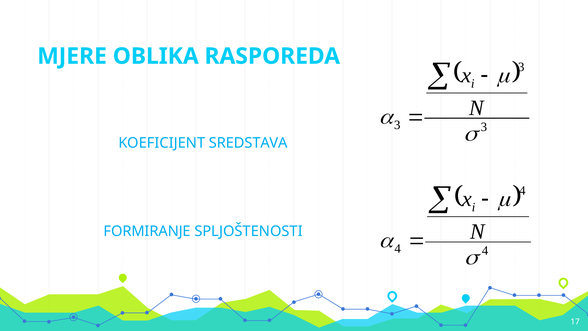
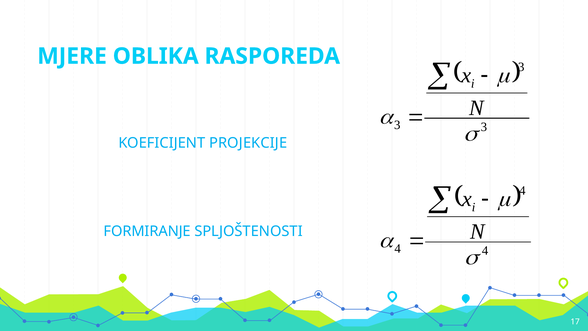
SREDSTAVA: SREDSTAVA -> PROJEKCIJE (248, 143)
